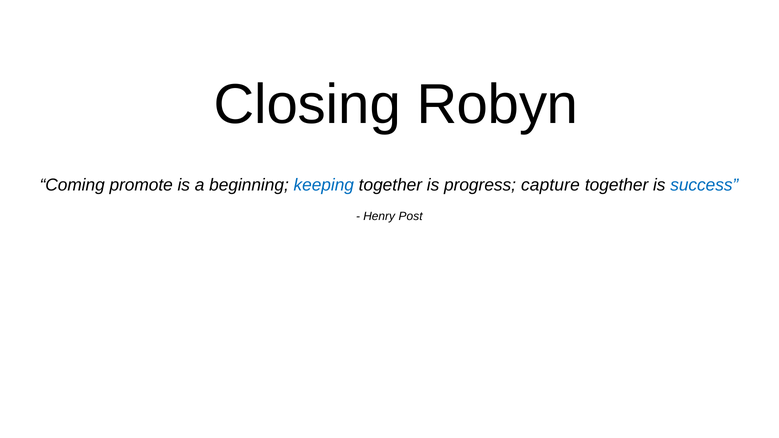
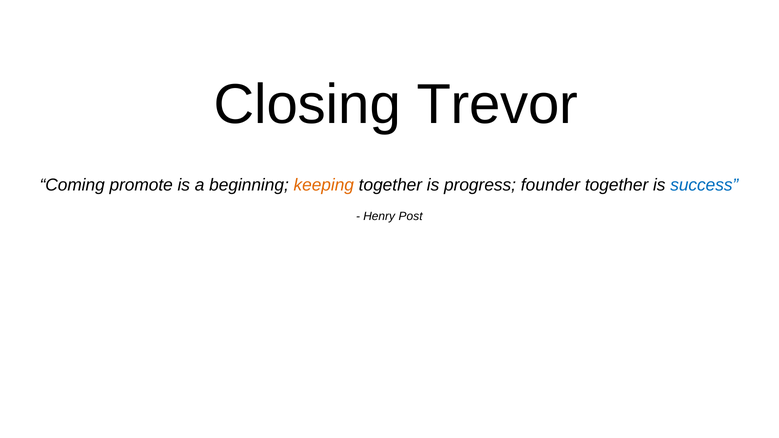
Robyn: Robyn -> Trevor (497, 105)
keeping colour: blue -> orange (324, 185)
capture: capture -> founder (550, 185)
